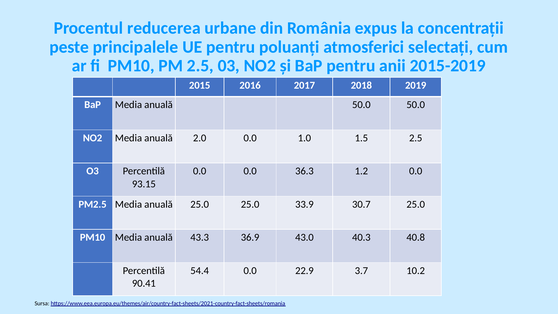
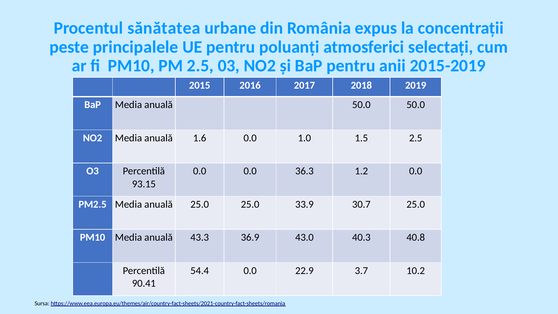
reducerea: reducerea -> sănătatea (164, 28)
2.0: 2.0 -> 1.6 (200, 138)
